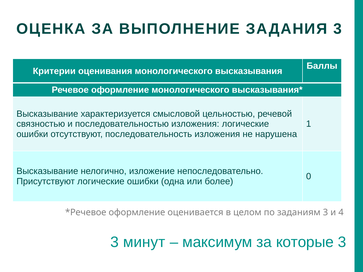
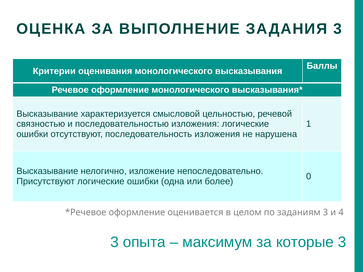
минут: минут -> опыта (144, 242)
